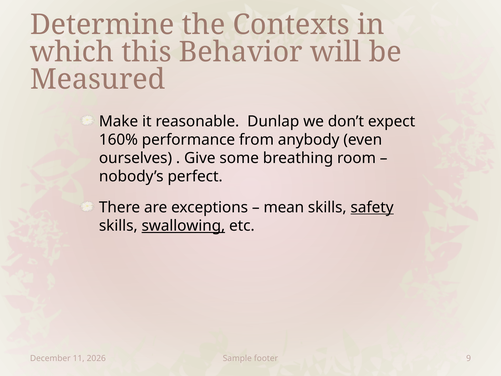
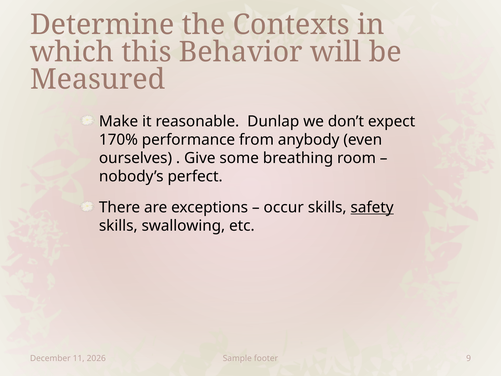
160%: 160% -> 170% (118, 140)
mean: mean -> occur (284, 207)
swallowing underline: present -> none (183, 226)
